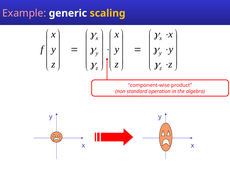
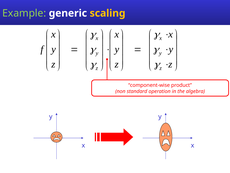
Example colour: pink -> light green (24, 13)
